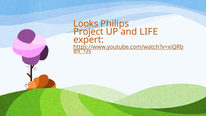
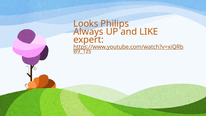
Project: Project -> Always (88, 32)
LIFE: LIFE -> LIKE (149, 32)
